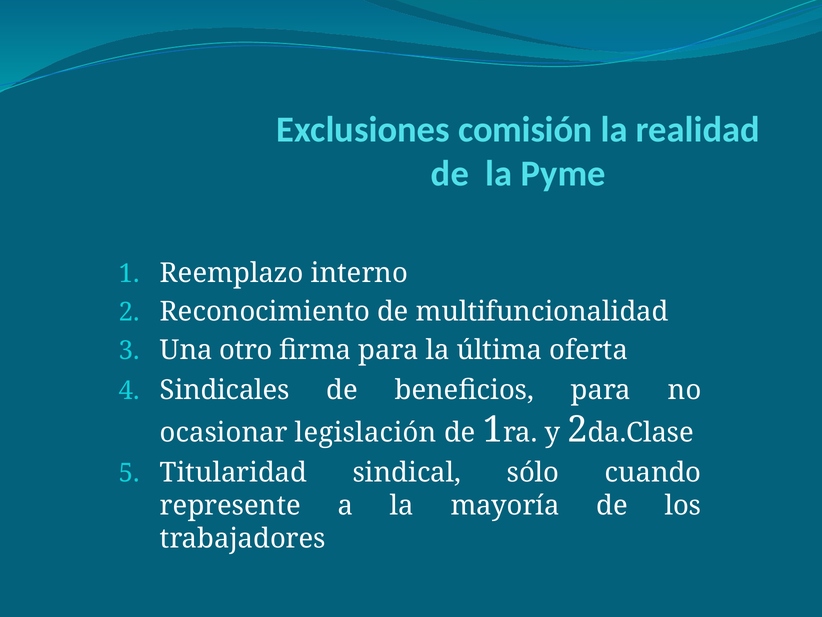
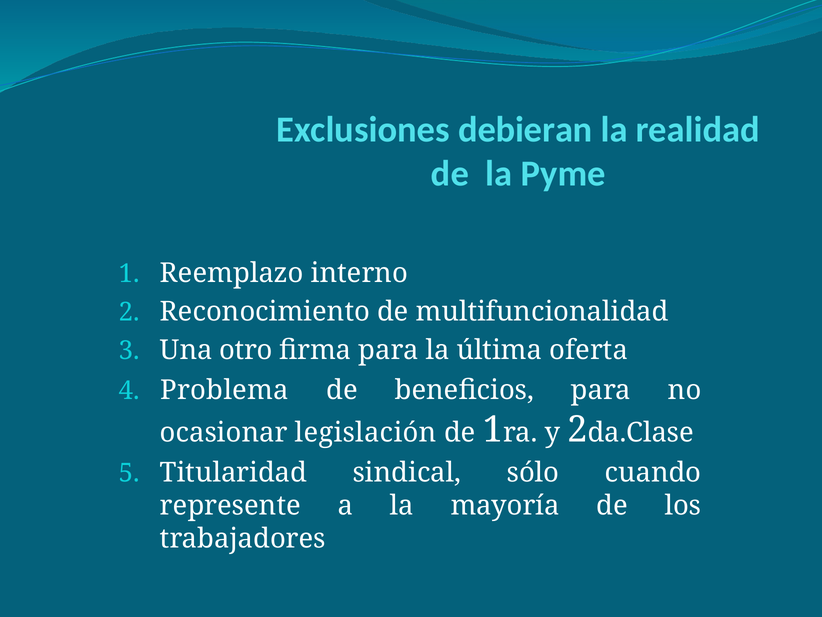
comisión: comisión -> debieran (525, 130)
Sindicales: Sindicales -> Problema (225, 390)
